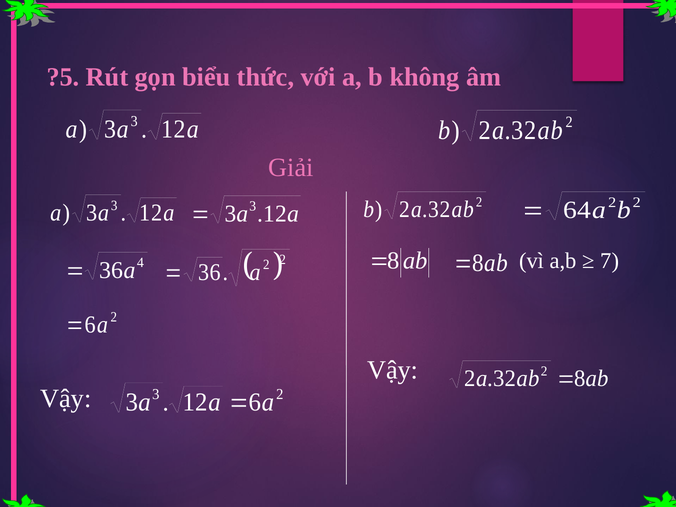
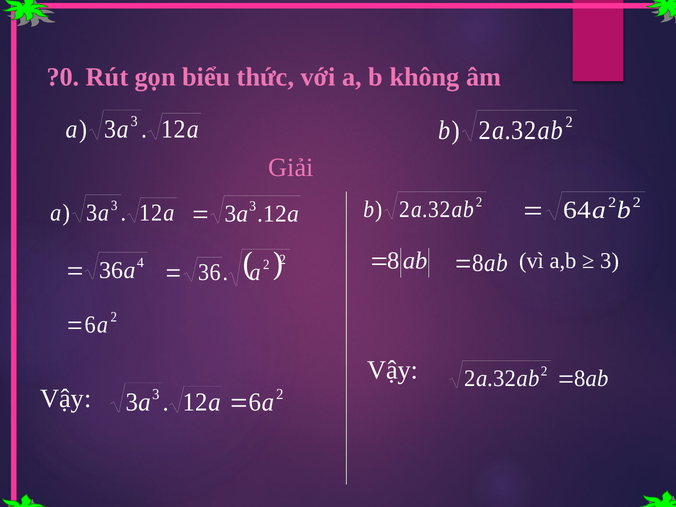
?5: ?5 -> ?0 (63, 77)
7: 7 -> 3 (610, 261)
